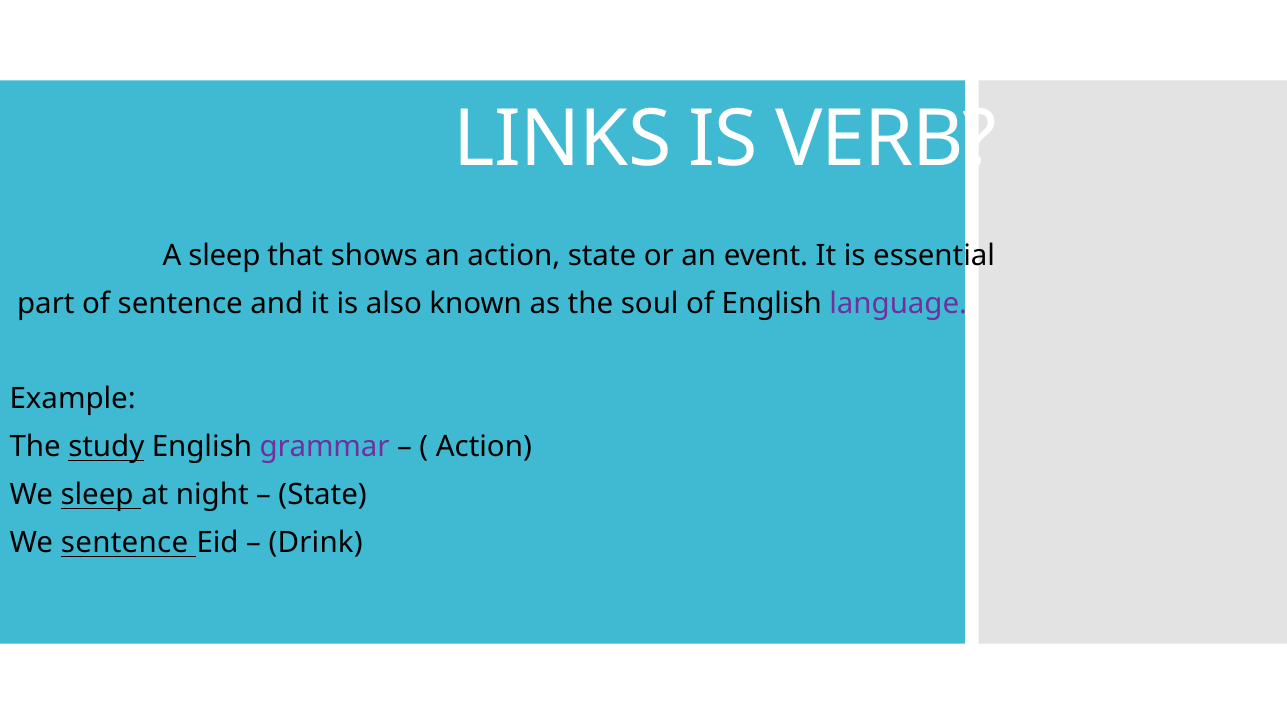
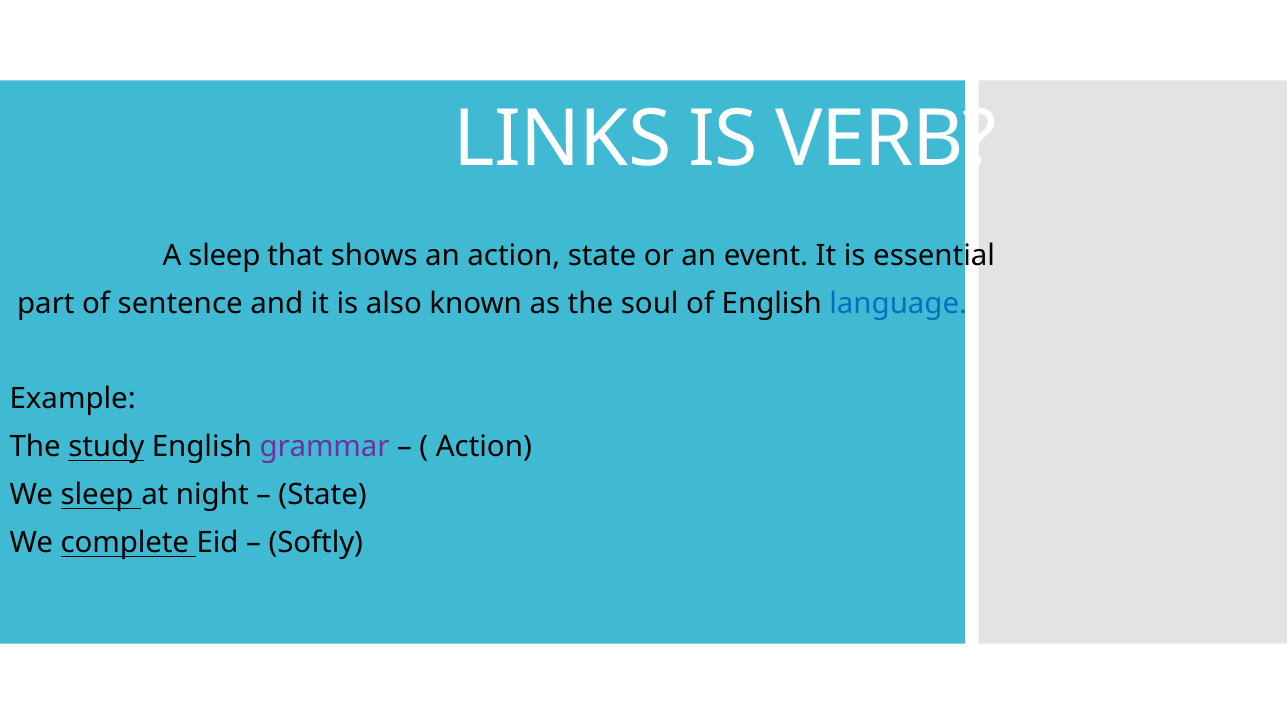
language colour: purple -> blue (898, 303)
We sentence: sentence -> complete (125, 543)
Drink: Drink -> Softly (316, 543)
